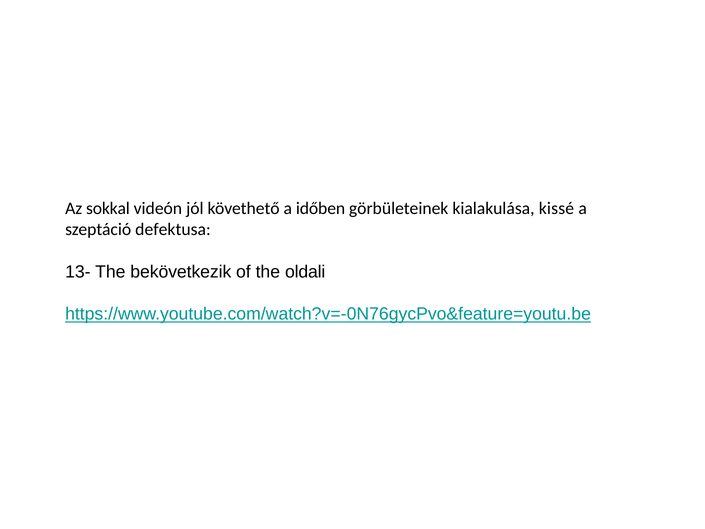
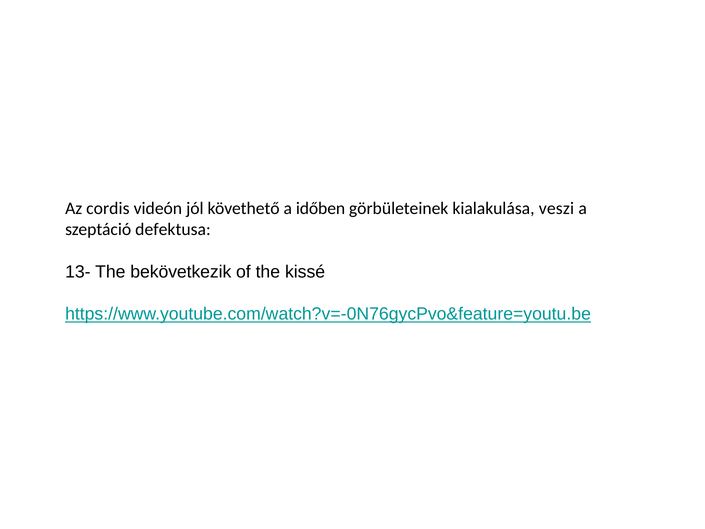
sokkal: sokkal -> cordis (108, 208)
kissé: kissé -> veszi (556, 208)
oldali: oldali -> kissé (305, 272)
